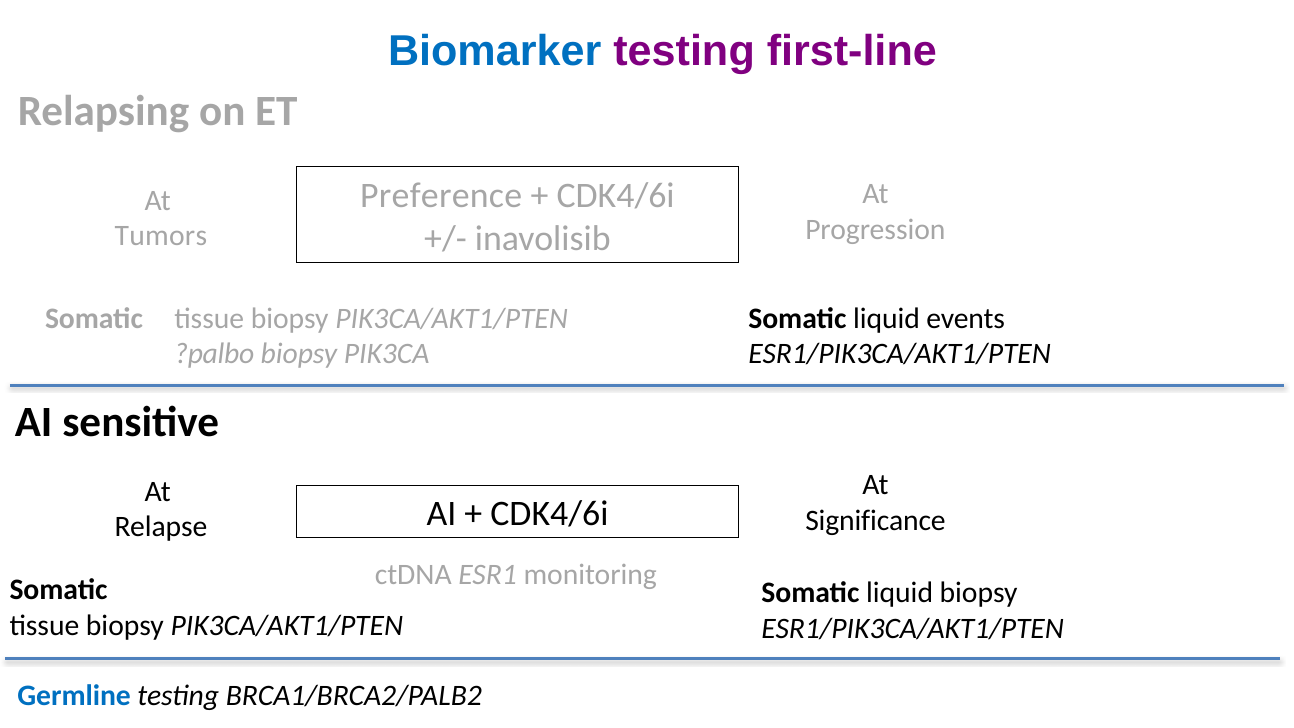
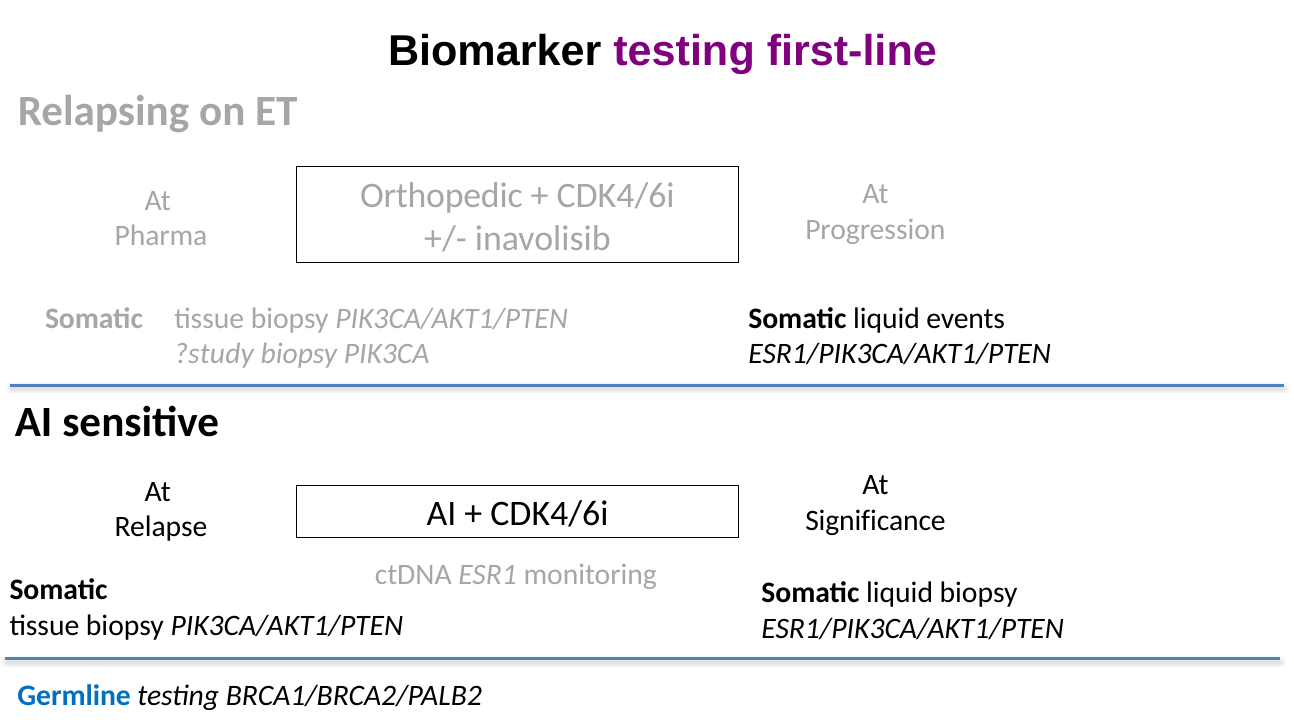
Biomarker colour: blue -> black (495, 51)
Preference: Preference -> Orthopedic (441, 196)
Tumors: Tumors -> Pharma (161, 236)
?palbo: ?palbo -> ?study (214, 354)
